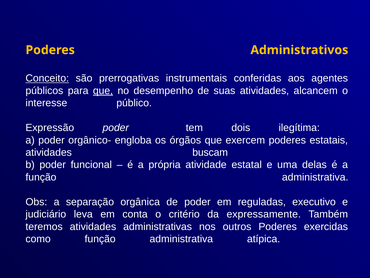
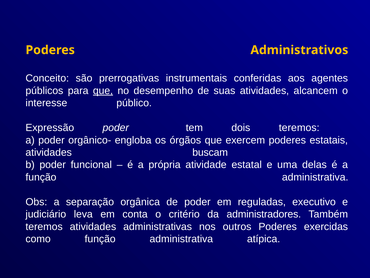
Conceito underline: present -> none (47, 78)
dois ilegítima: ilegítima -> teremos (299, 128)
expressamente: expressamente -> administradores (264, 214)
